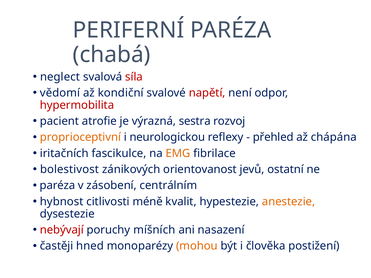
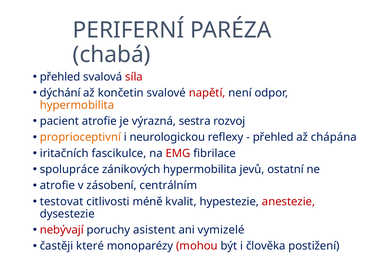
neglect: neglect -> přehled (60, 77)
vědomí: vědomí -> dýchání (60, 93)
kondiční: kondiční -> končetin (121, 93)
hypermobilita colour: red -> orange (77, 105)
EMG colour: orange -> red (178, 153)
bolestivost: bolestivost -> spolupráce (70, 170)
zánikových orientovanost: orientovanost -> hypermobilita (200, 170)
paréza: paréza -> atrofie (57, 186)
hybnost: hybnost -> testovat (62, 202)
anestezie colour: orange -> red (289, 202)
míšních: míšních -> asistent (154, 230)
nasazení: nasazení -> vymizelé (221, 230)
hned: hned -> které (90, 246)
mohou colour: orange -> red (197, 246)
